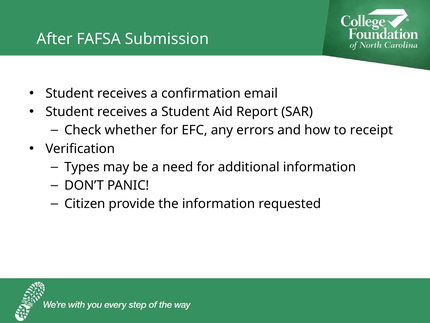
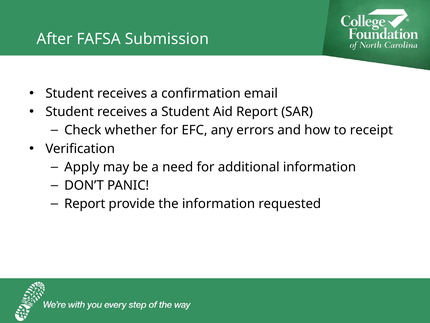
Types: Types -> Apply (82, 167)
Citizen: Citizen -> Report (85, 204)
